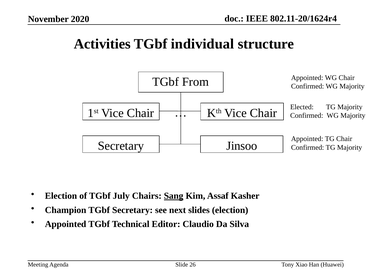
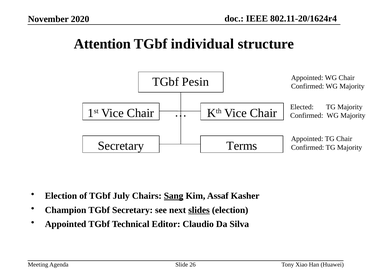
Activities: Activities -> Attention (102, 44)
From: From -> Pesin (195, 82)
Jinsoo: Jinsoo -> Terms (242, 146)
slides underline: none -> present (199, 210)
